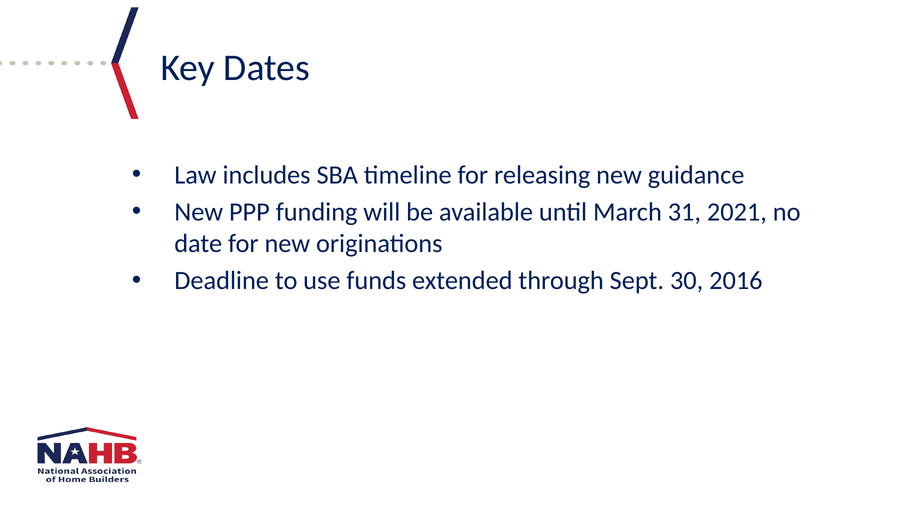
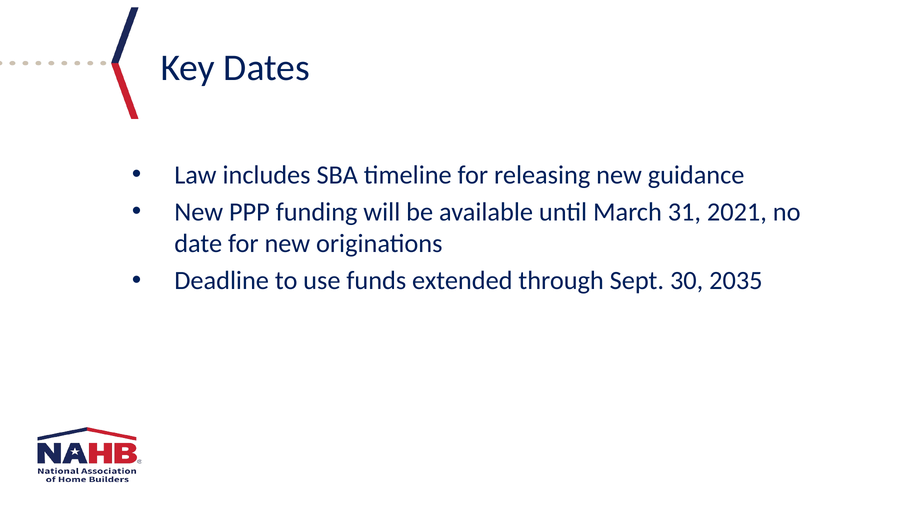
2016: 2016 -> 2035 (736, 281)
